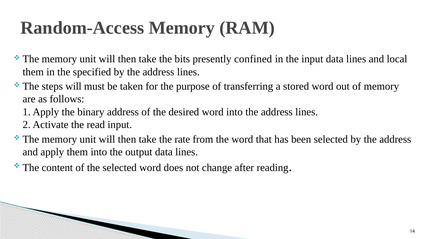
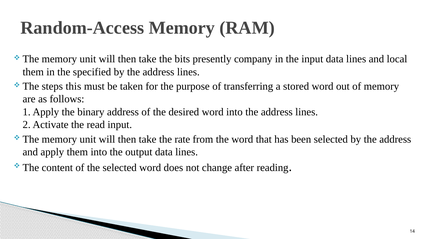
confined: confined -> company (253, 59)
steps will: will -> this (73, 86)
